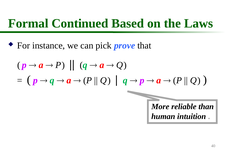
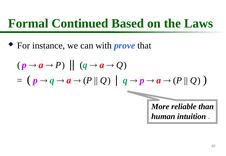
pick: pick -> with (104, 46)
